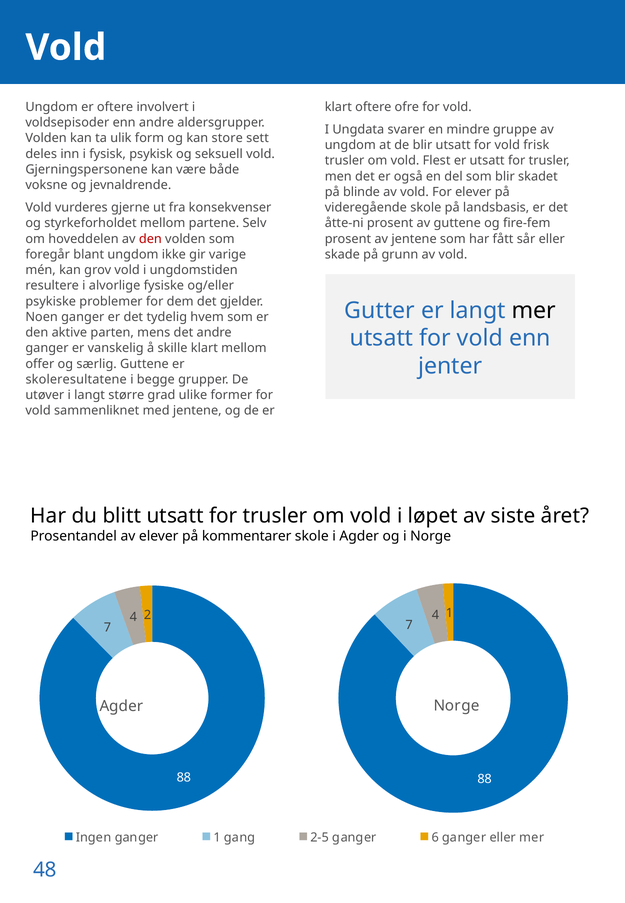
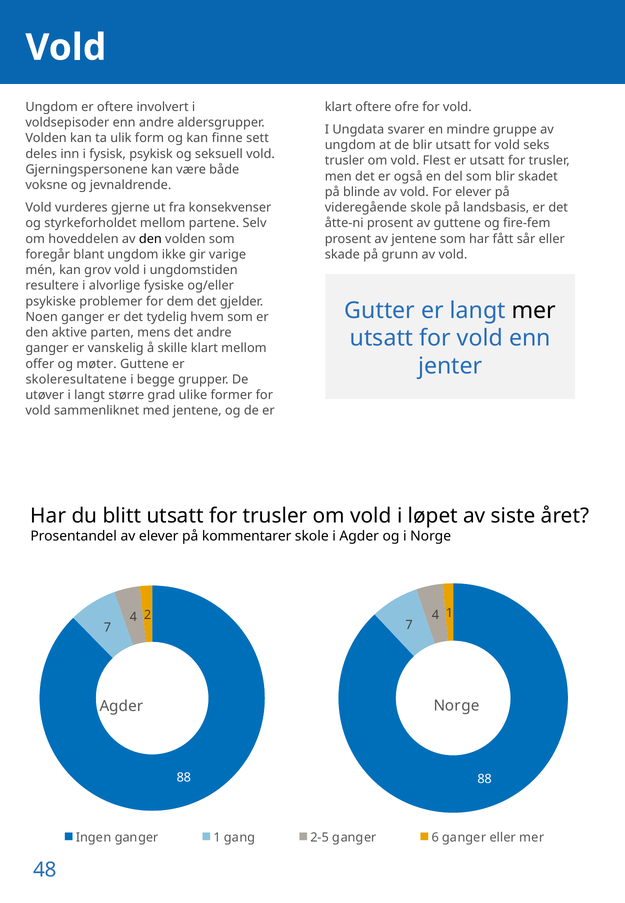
store: store -> finne (227, 138)
frisk: frisk -> seks (536, 145)
den colour: red -> black (150, 239)
særlig: særlig -> møter (97, 364)
